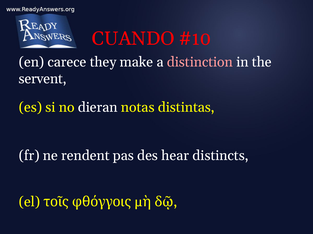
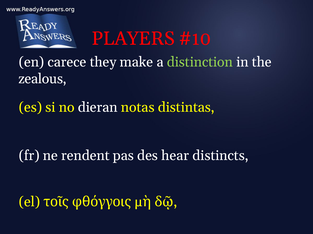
CUANDO: CUANDO -> PLAYERS (133, 39)
distinction colour: pink -> light green (200, 62)
servent: servent -> zealous (43, 79)
